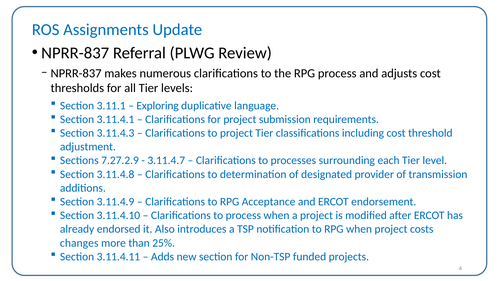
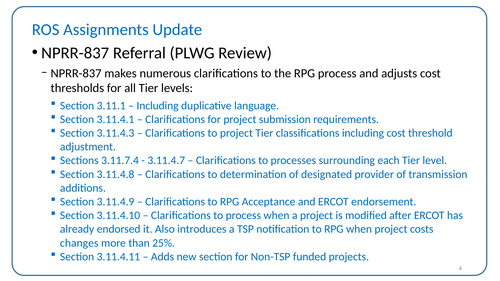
Exploring: Exploring -> Including (158, 106)
7.27.2.9: 7.27.2.9 -> 3.11.7.4 (120, 161)
